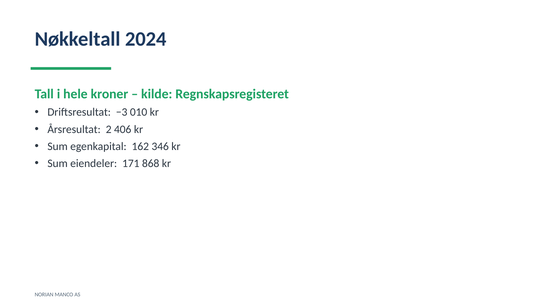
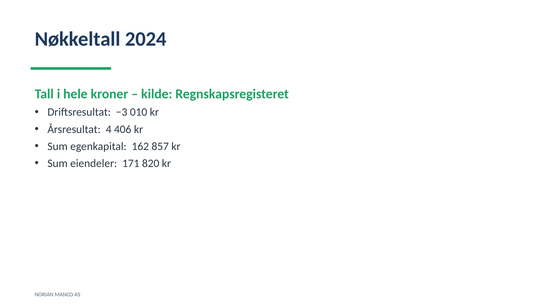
2: 2 -> 4 (109, 129)
346: 346 -> 857 (160, 146)
868: 868 -> 820 (151, 163)
